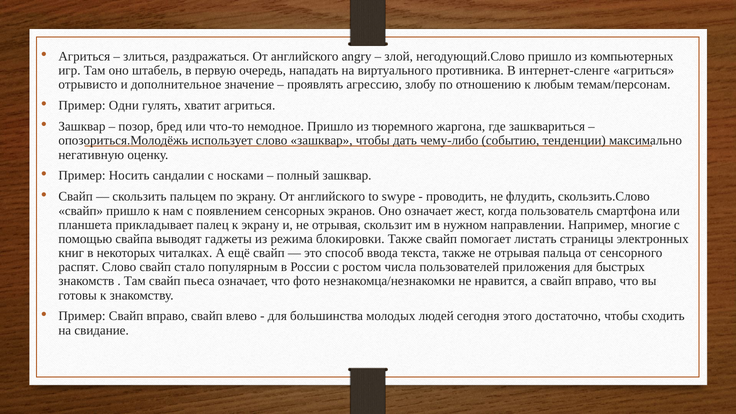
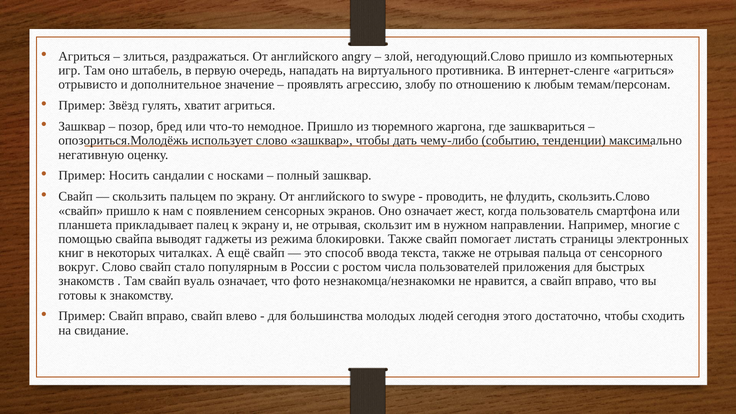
Одни: Одни -> Звёзд (124, 106)
распят: распят -> вокруг (79, 267)
пьеса: пьеса -> вуаль (199, 281)
